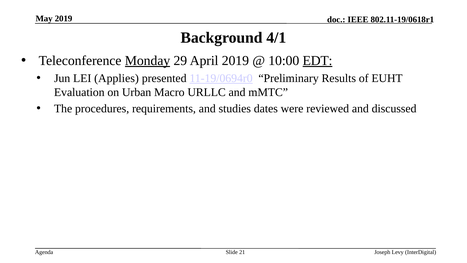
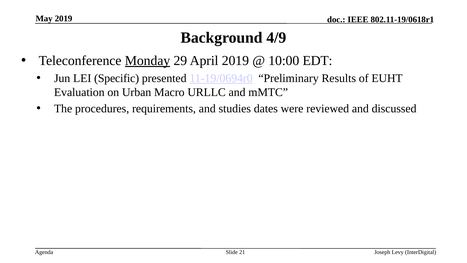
4/1: 4/1 -> 4/9 (276, 38)
EDT underline: present -> none (318, 61)
Applies: Applies -> Specific (117, 78)
